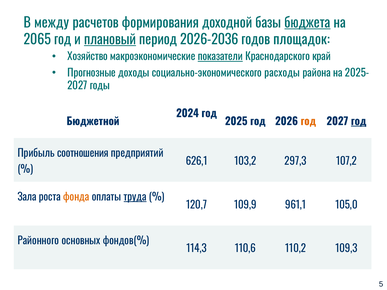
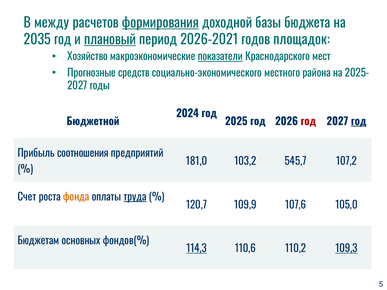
формирования underline: none -> present (160, 23)
бюджета underline: present -> none (307, 23)
2065: 2065 -> 2035 (37, 40)
2026-2036: 2026-2036 -> 2026-2021 (209, 40)
край: край -> мест (321, 57)
доходы: доходы -> средств (134, 73)
расходы: расходы -> местного (282, 73)
год colour: orange -> red (308, 122)
626,1: 626,1 -> 181,0 (197, 161)
297,3: 297,3 -> 545,7 (296, 161)
Зала: Зала -> Счет (27, 197)
961,1: 961,1 -> 107,6 (296, 205)
Районного: Районного -> Бюджетам (38, 241)
114,3 underline: none -> present (197, 249)
109,3 underline: none -> present (346, 249)
